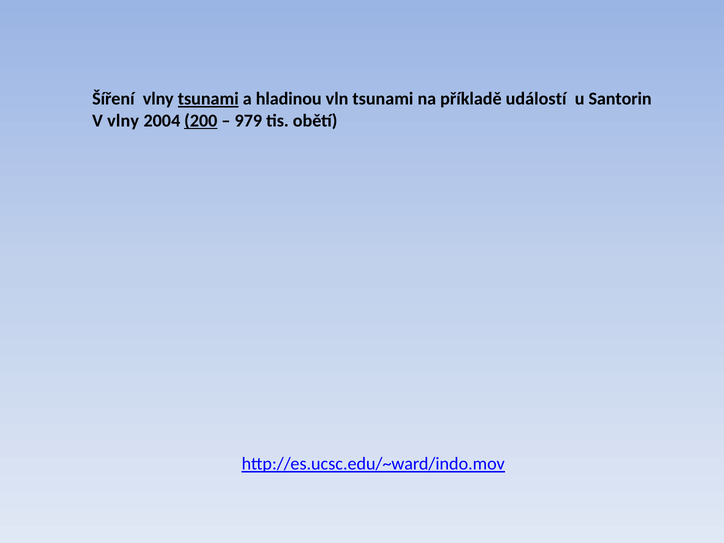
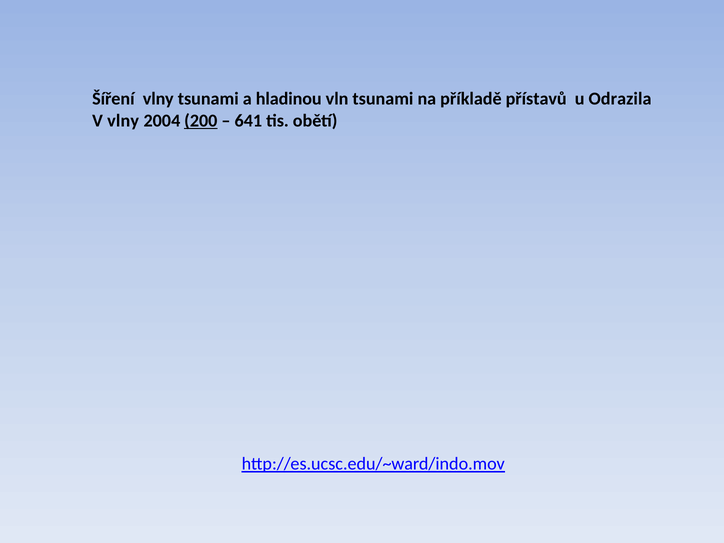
tsunami underline: present -> none (208, 99)
událostí: událostí -> přístavů (536, 99)
Santorin: Santorin -> Odrazila (620, 99)
979: 979 -> 641 (248, 121)
